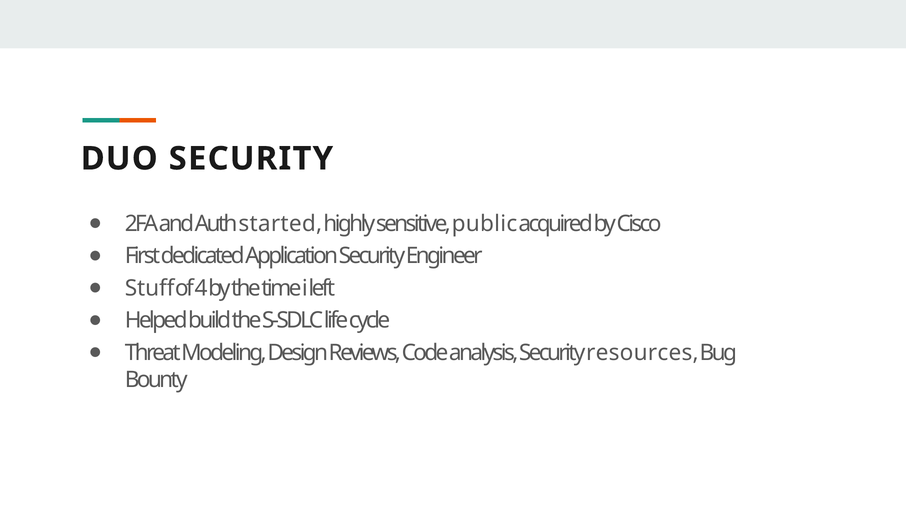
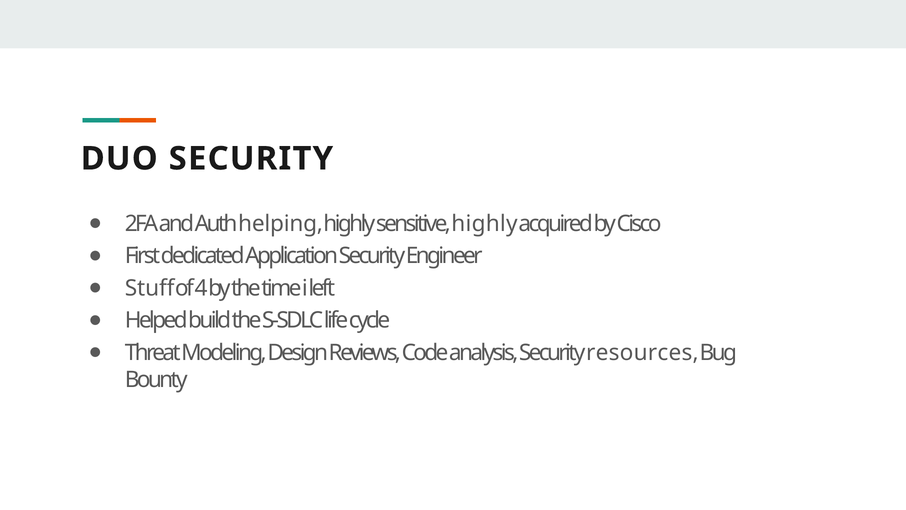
started: started -> helping (281, 223)
sensitive public: public -> highly (484, 223)
